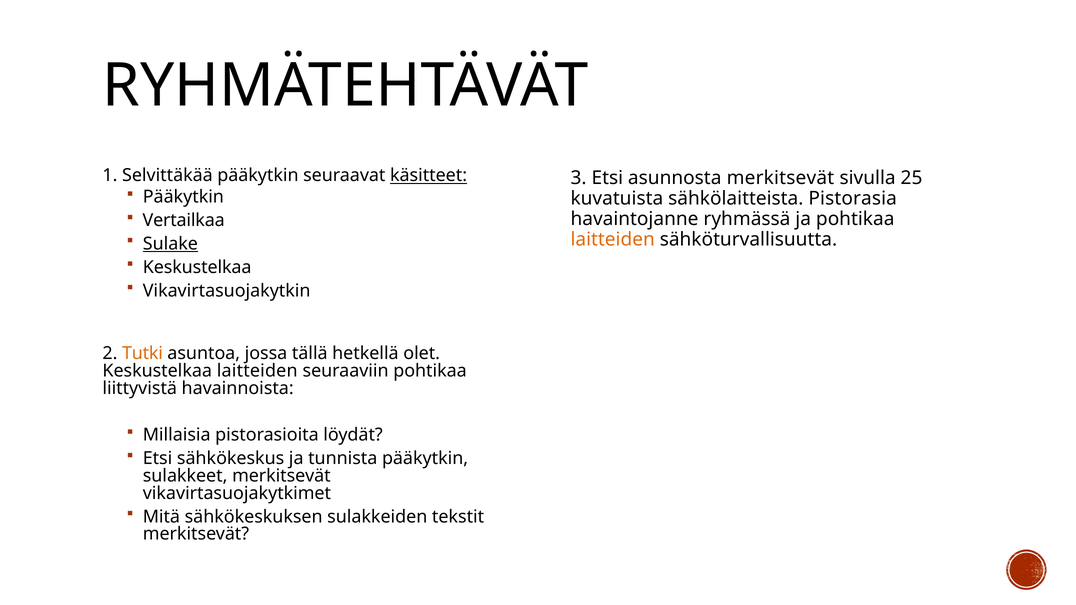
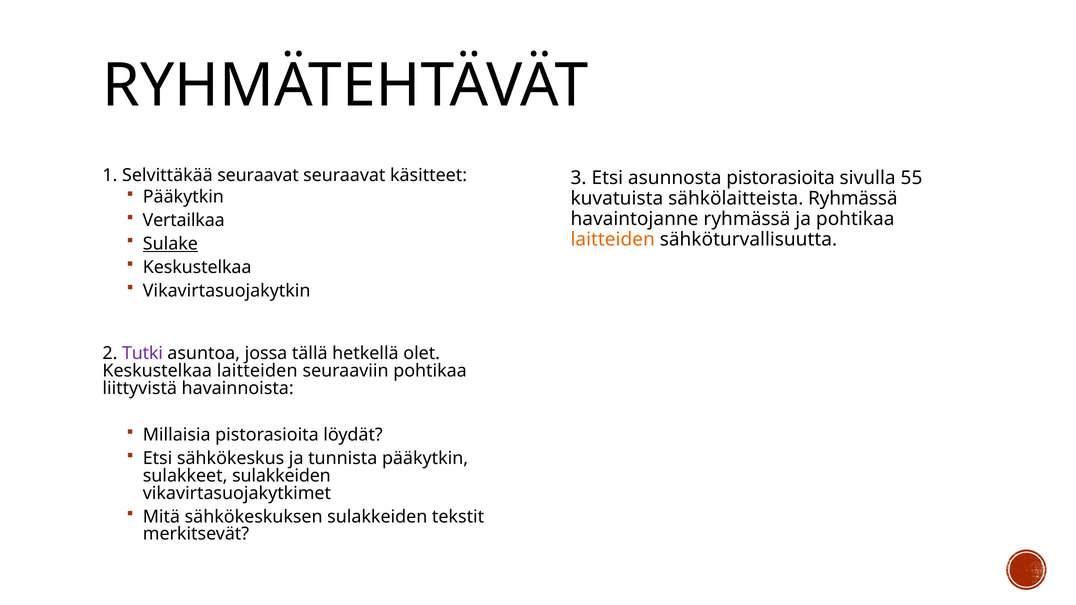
Selvittäkää pääkytkin: pääkytkin -> seuraavat (258, 176)
käsitteet underline: present -> none (429, 176)
asunnosta merkitsevät: merkitsevät -> pistorasioita (781, 178)
25: 25 -> 55 (912, 178)
sähkölaitteista Pistorasia: Pistorasia -> Ryhmässä (853, 198)
Tutki colour: orange -> purple (142, 354)
sulakkeet merkitsevät: merkitsevät -> sulakkeiden (281, 476)
